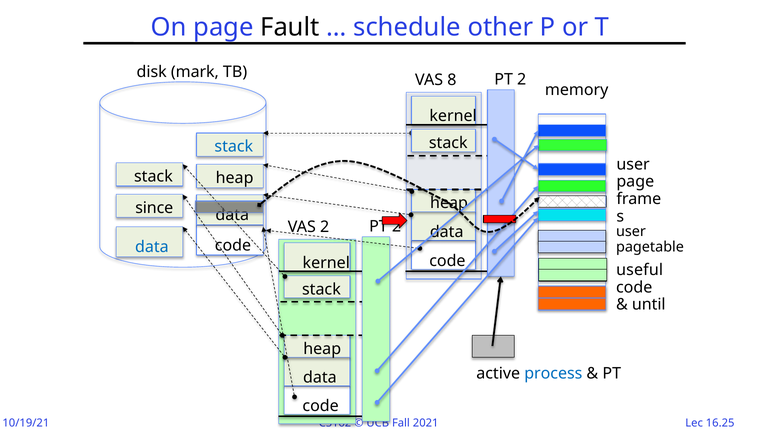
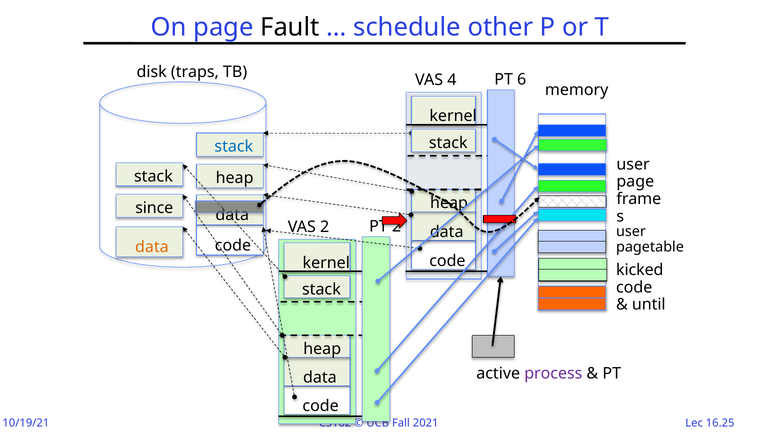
mark: mark -> traps (195, 72)
8: 8 -> 4 (452, 80)
2: 2 -> 6 (522, 79)
data colour: blue -> orange (152, 247)
useful: useful -> kicked (640, 270)
process colour: blue -> purple (553, 374)
